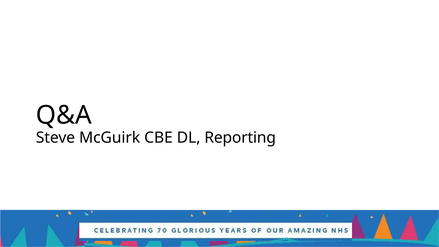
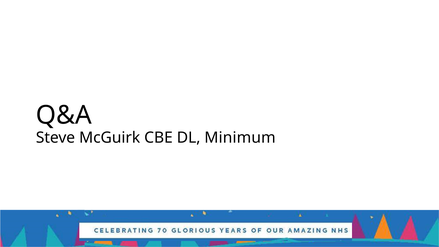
Reporting: Reporting -> Minimum (240, 138)
